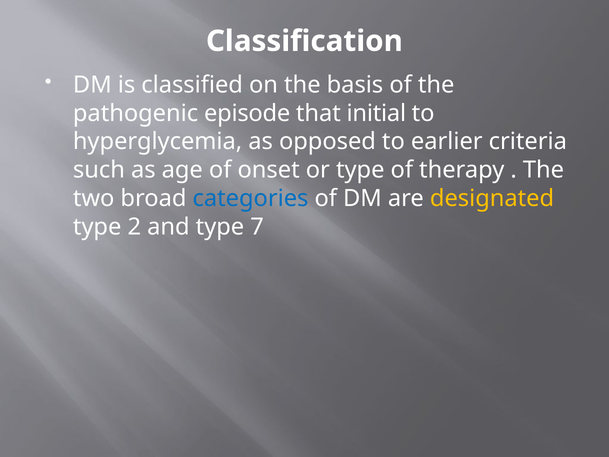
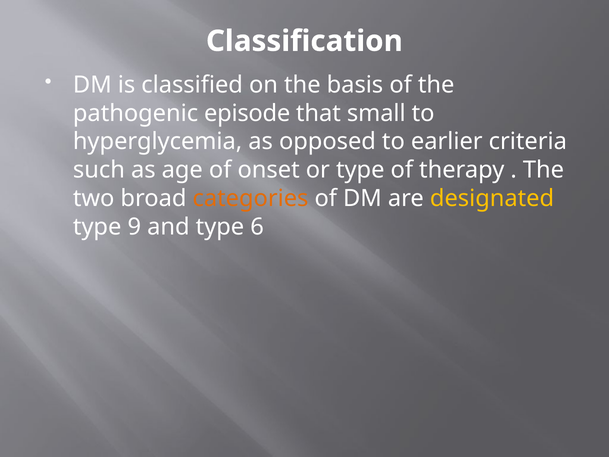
initial: initial -> small (376, 113)
categories colour: blue -> orange (251, 198)
2: 2 -> 9 (134, 227)
7: 7 -> 6 (257, 227)
